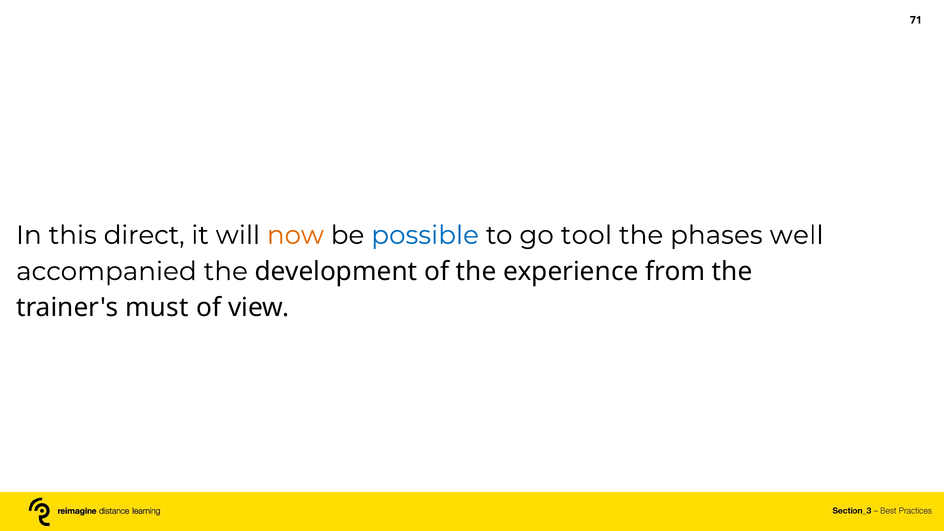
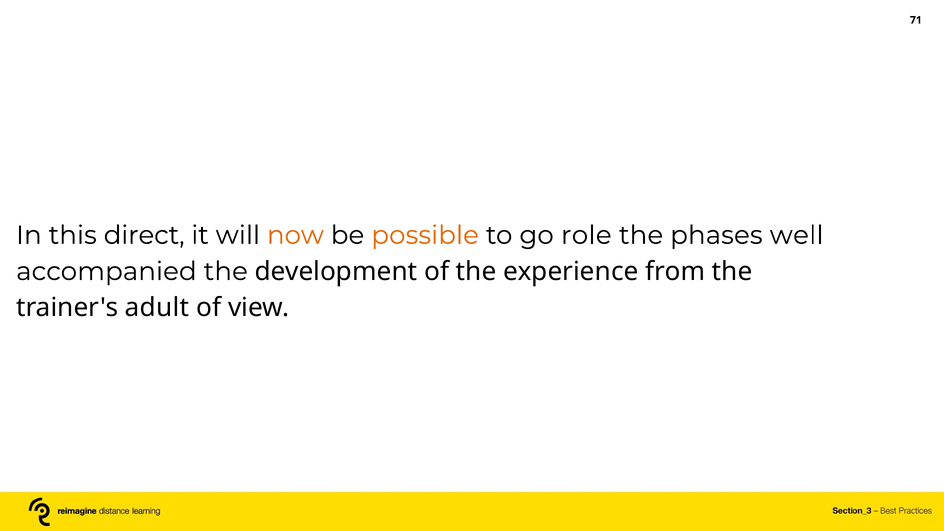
possible colour: blue -> orange (425, 235)
tool: tool -> role (586, 235)
must: must -> adult (157, 308)
